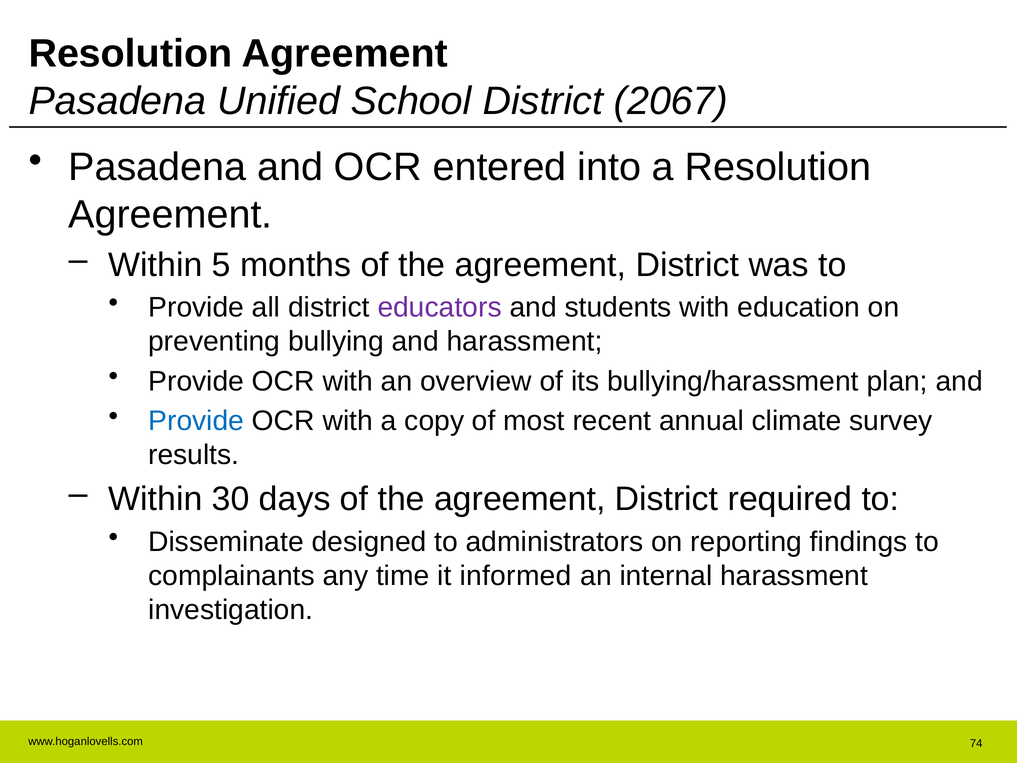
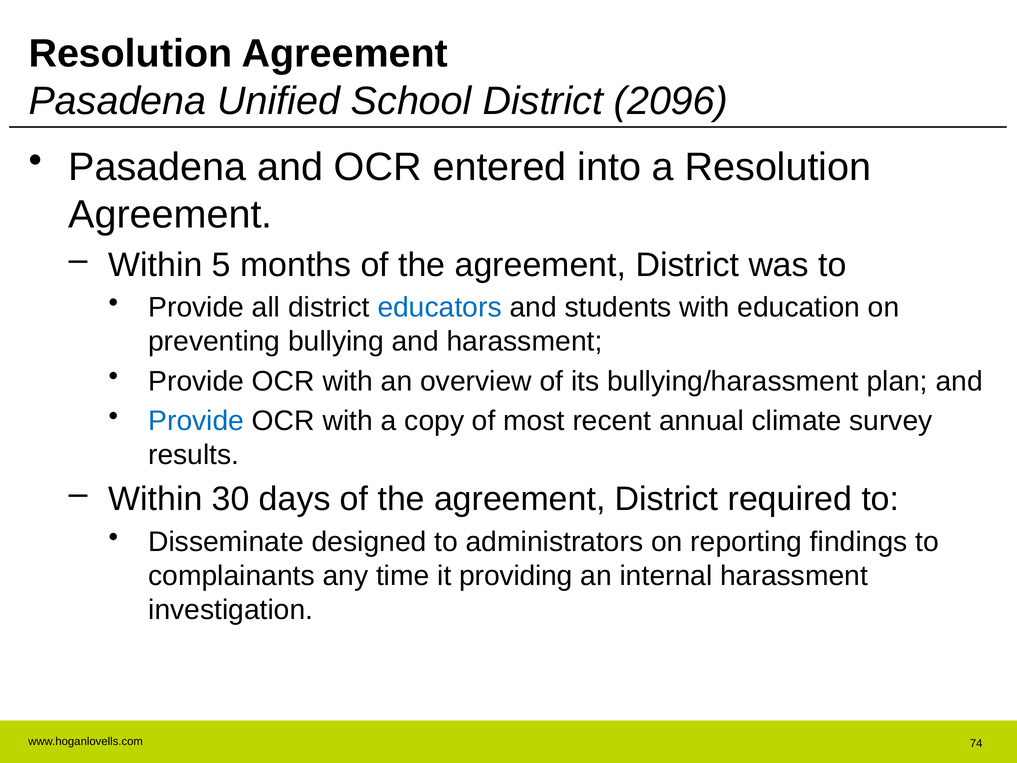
2067: 2067 -> 2096 (671, 101)
educators colour: purple -> blue (440, 308)
informed: informed -> providing (516, 576)
